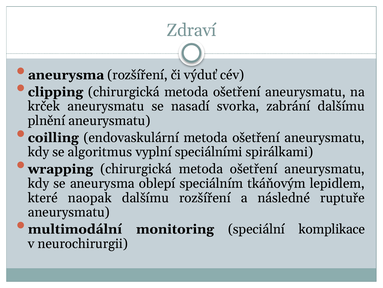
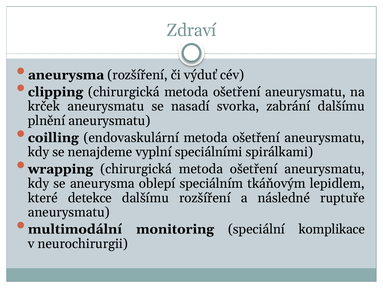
algoritmus: algoritmus -> nenajdeme (100, 152)
naopak: naopak -> detekce (90, 197)
